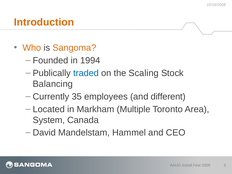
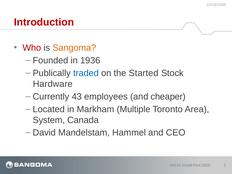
Introduction colour: orange -> red (44, 22)
Who colour: orange -> red (32, 48)
1994: 1994 -> 1936 (90, 60)
Scaling: Scaling -> Started (144, 73)
Balancing: Balancing -> Hardware (53, 84)
35: 35 -> 43 (77, 97)
different: different -> cheaper (168, 97)
